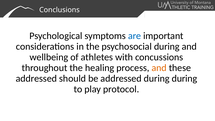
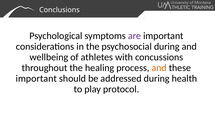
are colour: blue -> purple (135, 36)
addressed: addressed -> important (36, 78)
during during: during -> health (184, 78)
